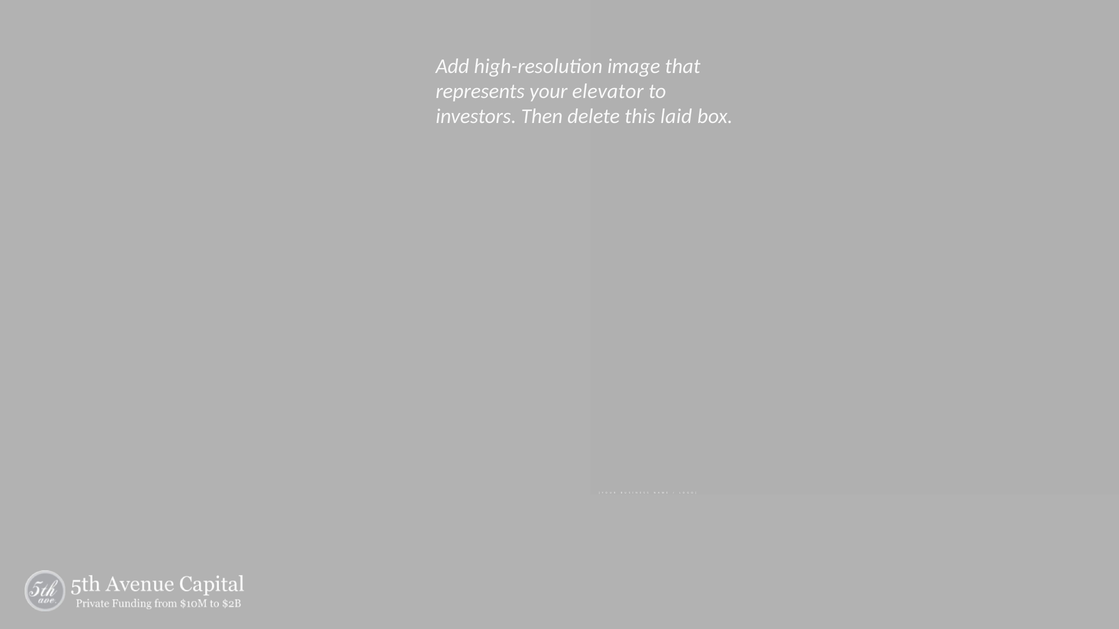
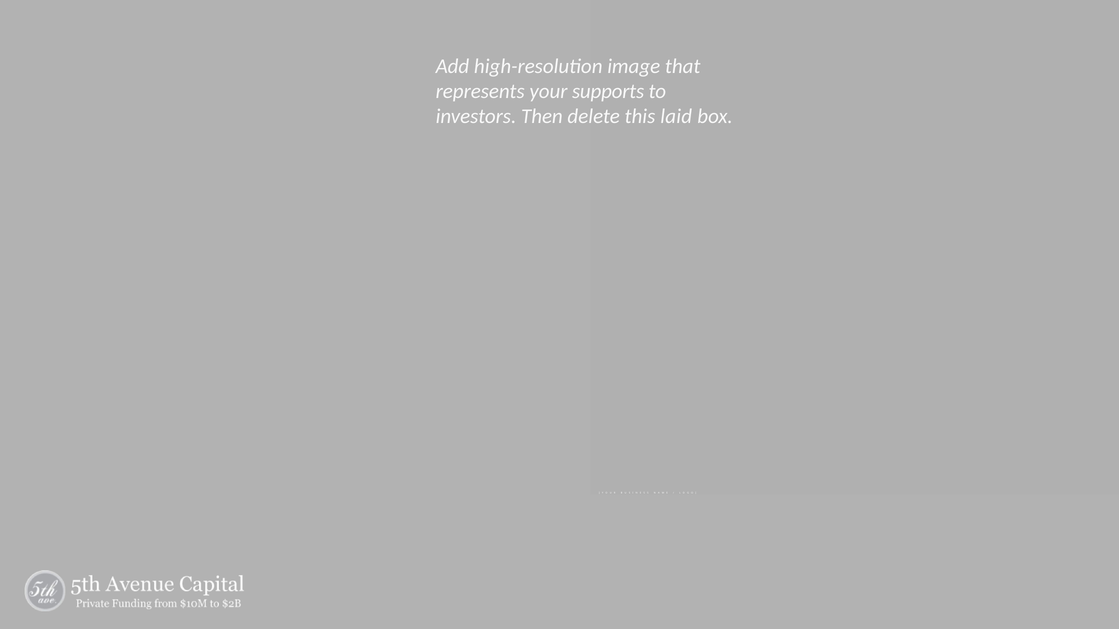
elevator: elevator -> supports (608, 91)
